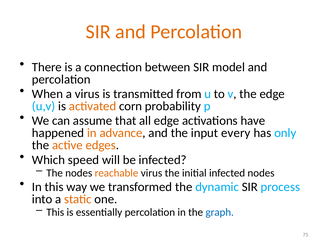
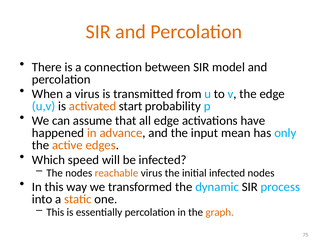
corn: corn -> start (131, 106)
every: every -> mean (236, 133)
graph colour: blue -> orange (220, 212)
